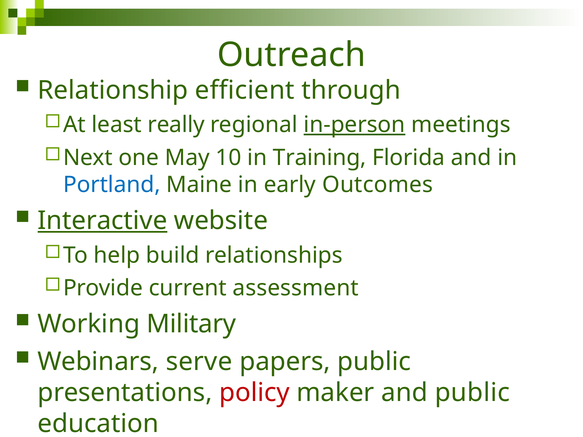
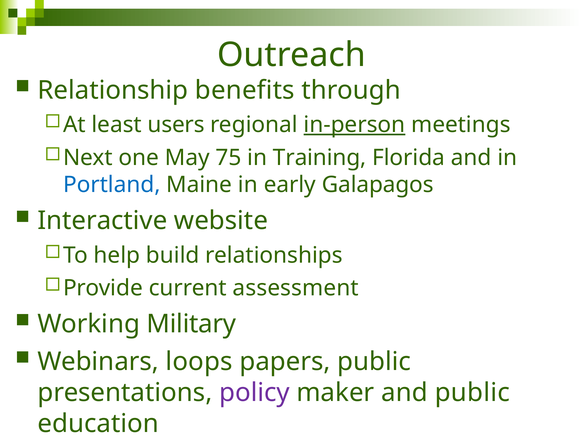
efficient: efficient -> benefits (245, 90)
really: really -> users (176, 125)
10: 10 -> 75 (228, 158)
Outcomes: Outcomes -> Galapagos (378, 185)
Interactive underline: present -> none (102, 221)
serve: serve -> loops (199, 362)
policy colour: red -> purple (254, 393)
